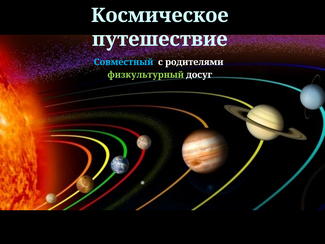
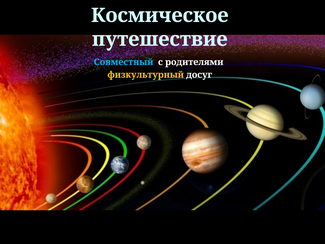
физкультурный colour: light green -> yellow (146, 75)
